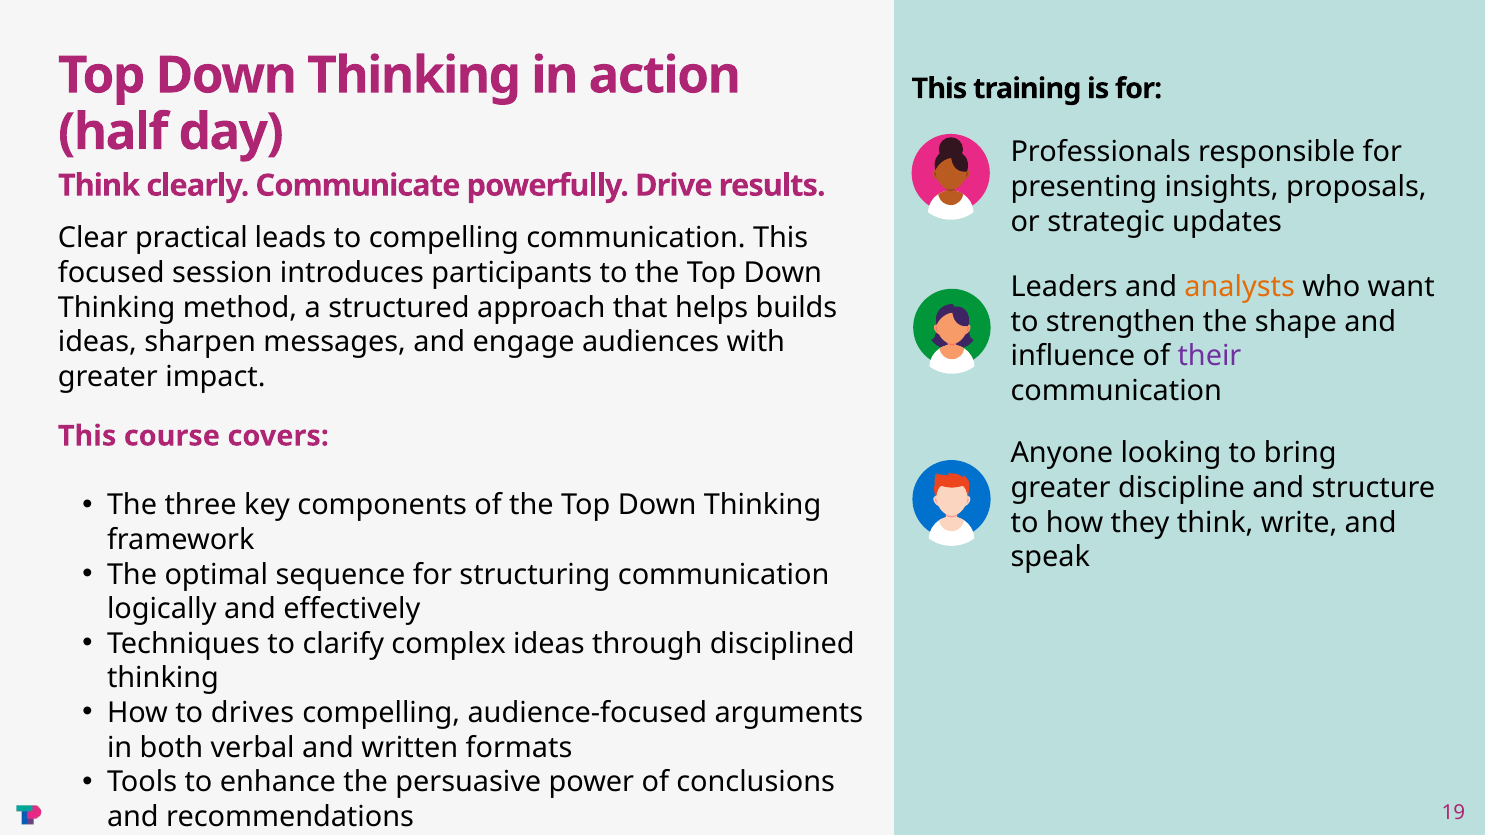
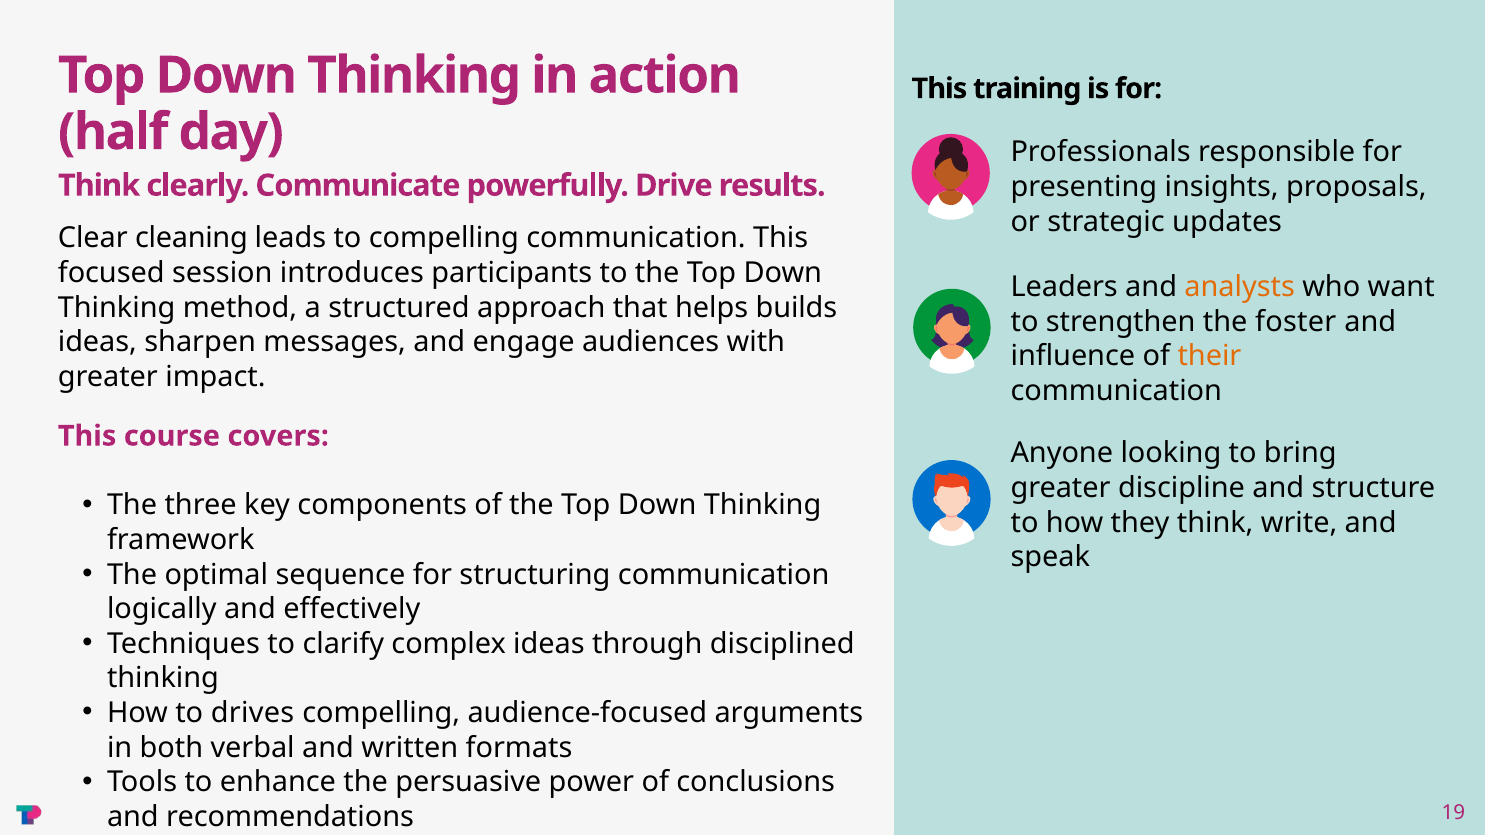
practical: practical -> cleaning (191, 238)
shape: shape -> foster (1296, 322)
their colour: purple -> orange (1209, 357)
